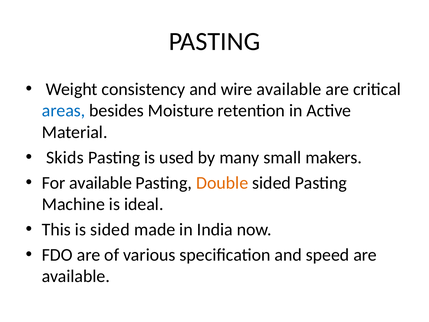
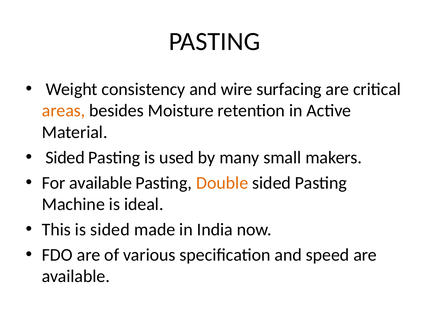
wire available: available -> surfacing (289, 89)
areas colour: blue -> orange (64, 111)
Skids: Skids -> Sided (65, 157)
